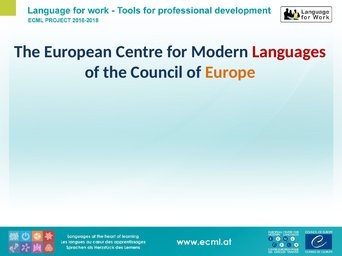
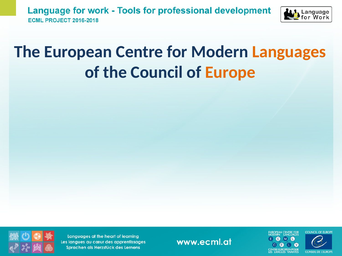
Languages colour: red -> orange (289, 52)
